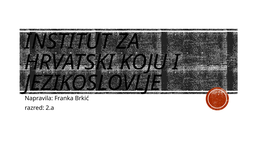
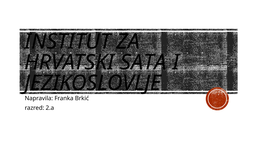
KOJU: KOJU -> SATA (143, 62)
